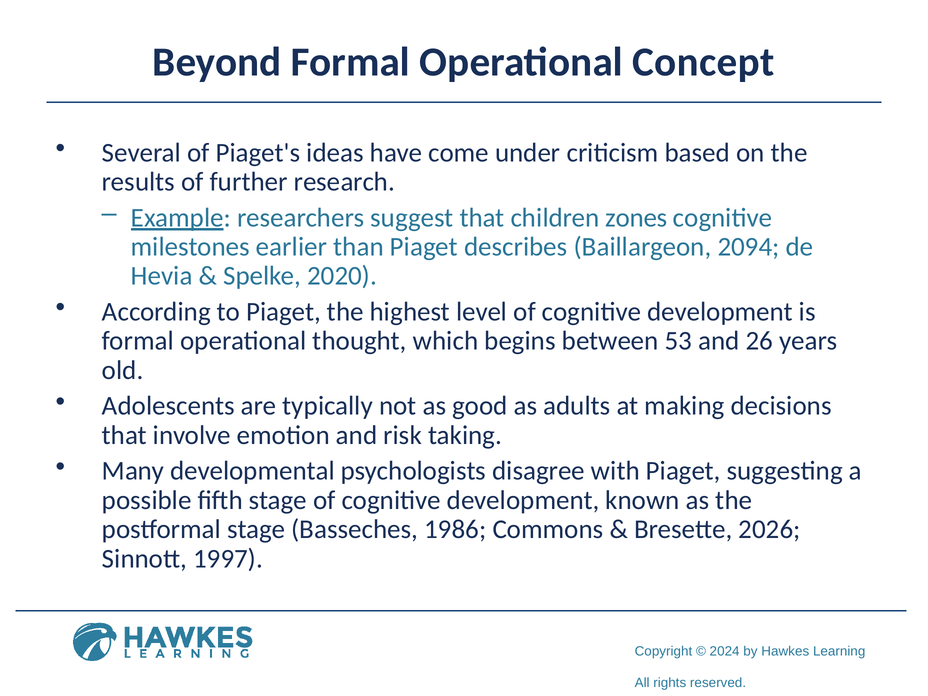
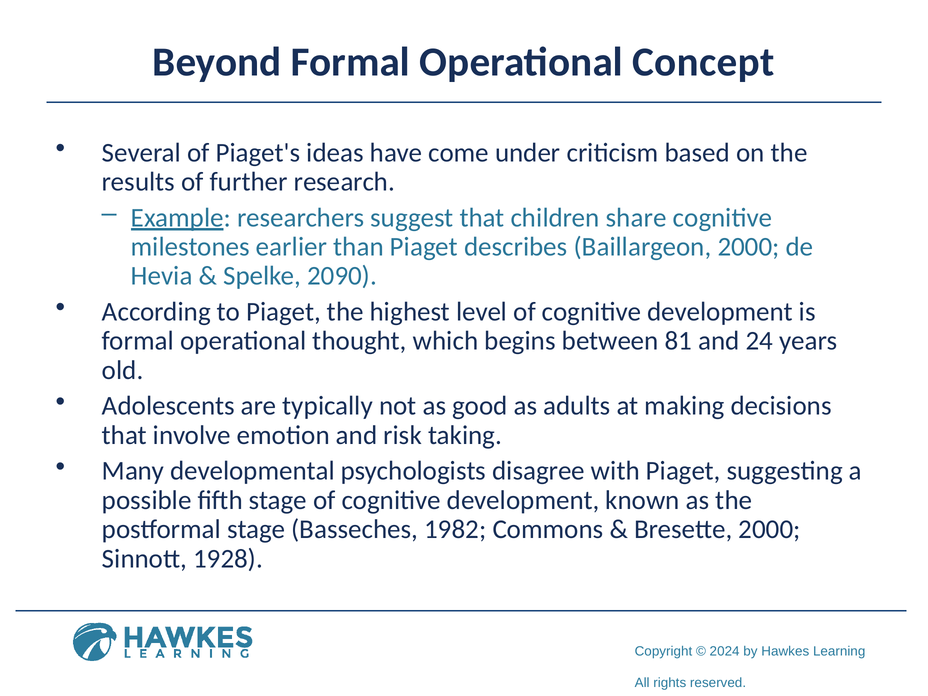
zones: zones -> share (636, 218)
Baillargeon 2094: 2094 -> 2000 (749, 247)
2020: 2020 -> 2090 (342, 276)
53: 53 -> 81 (679, 341)
26: 26 -> 24 (759, 341)
1986: 1986 -> 1982 (455, 529)
Bresette 2026: 2026 -> 2000 (769, 529)
1997: 1997 -> 1928 (228, 559)
